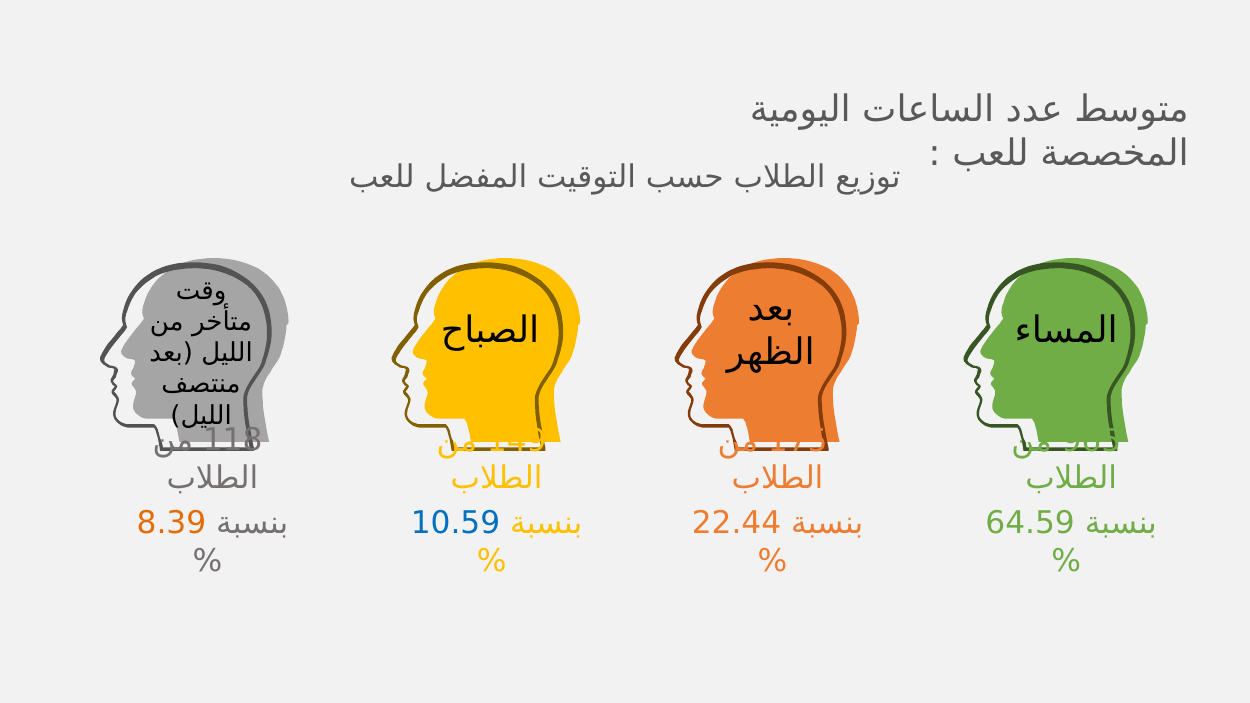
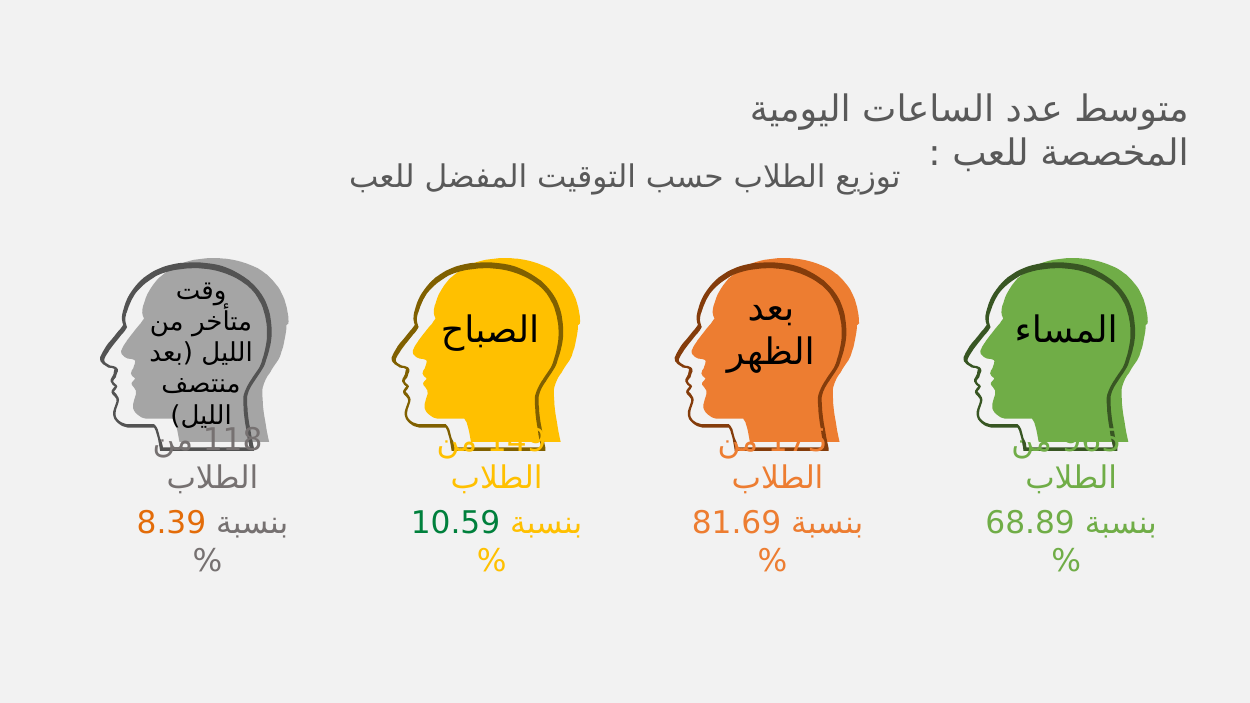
10.59 colour: blue -> green (456, 524)
22.44: 22.44 -> 81.69 (737, 524)
64.59: 64.59 -> 68.89 (1030, 524)
